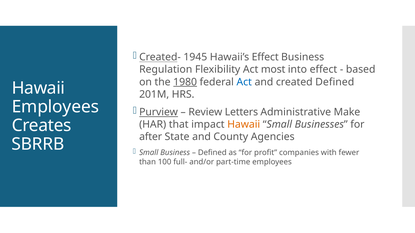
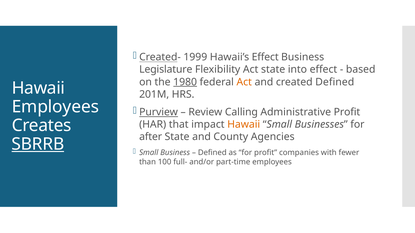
1945: 1945 -> 1999 (195, 57)
Regulation: Regulation -> Legislature (166, 70)
Act most: most -> state (273, 70)
Act colour: blue -> orange (244, 82)
Letters: Letters -> Calling (241, 112)
Administrative Make: Make -> Profit (347, 112)
SBRRB underline: none -> present (38, 144)
